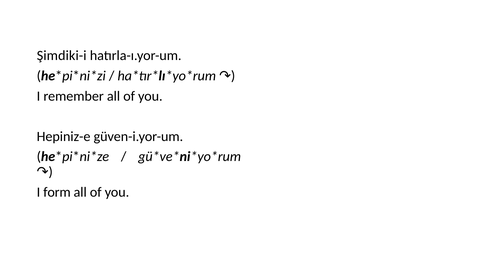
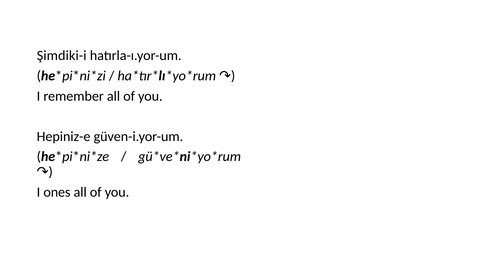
form: form -> ones (57, 192)
